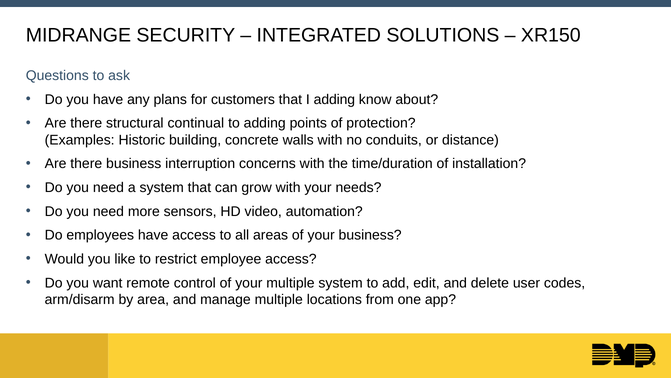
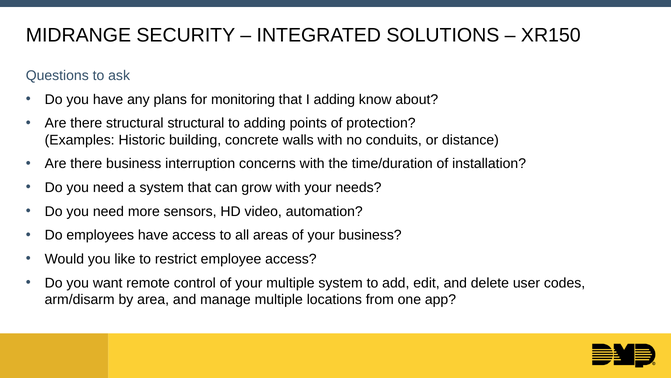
customers: customers -> monitoring (243, 99)
structural continual: continual -> structural (196, 123)
